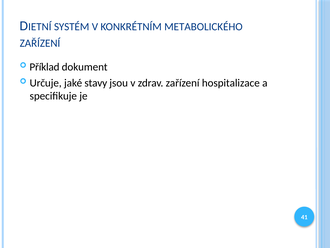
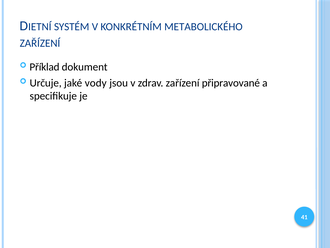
stavy: stavy -> vody (96, 83)
hospitalizace: hospitalizace -> připravované (231, 83)
